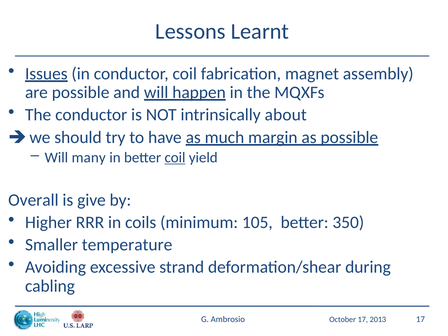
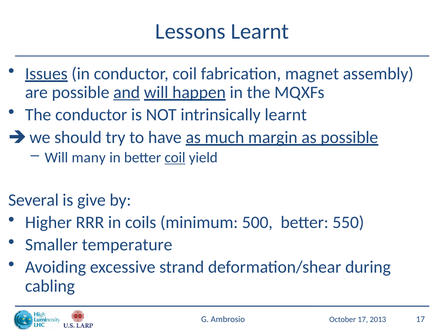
and underline: none -> present (127, 92)
intrinsically about: about -> learnt (286, 115)
Overall: Overall -> Several (33, 200)
105: 105 -> 500 (257, 222)
350: 350 -> 550 (348, 222)
